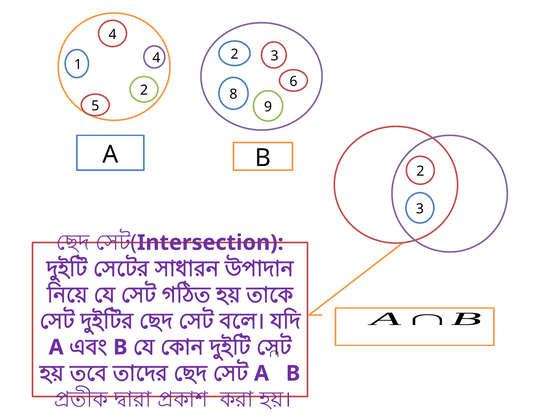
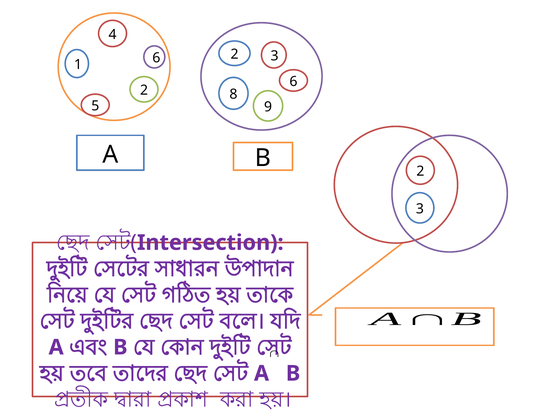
1 4: 4 -> 6 (156, 58)
